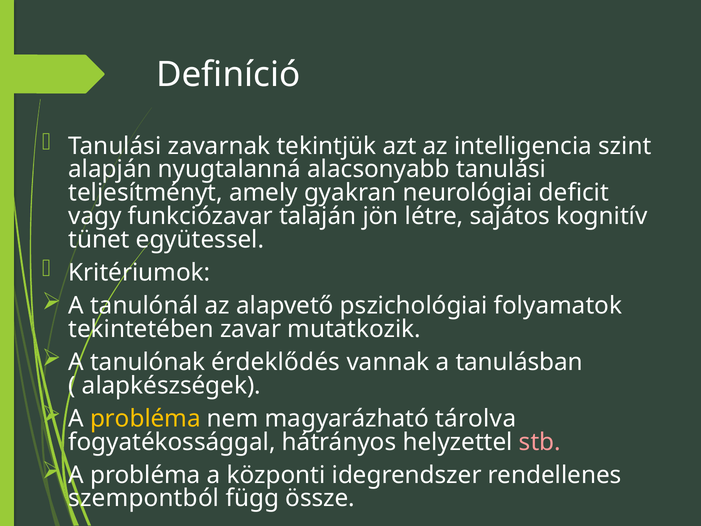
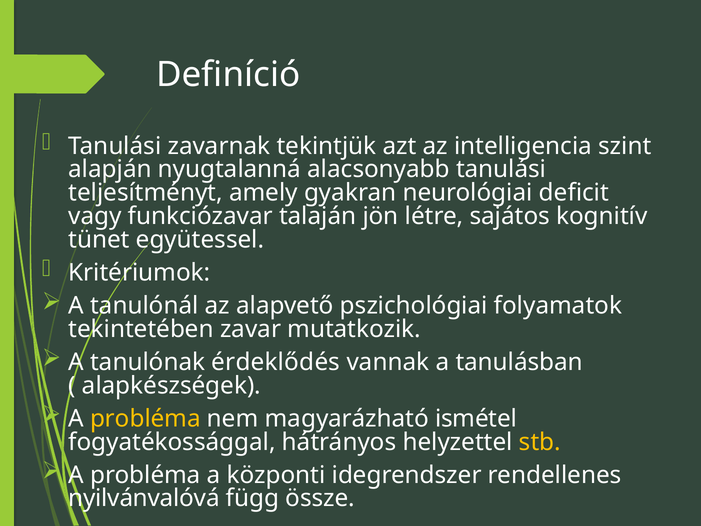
tárolva: tárolva -> ismétel (476, 418)
stb colour: pink -> yellow (540, 442)
szempontból: szempontból -> nyilvánvalóvá (144, 498)
